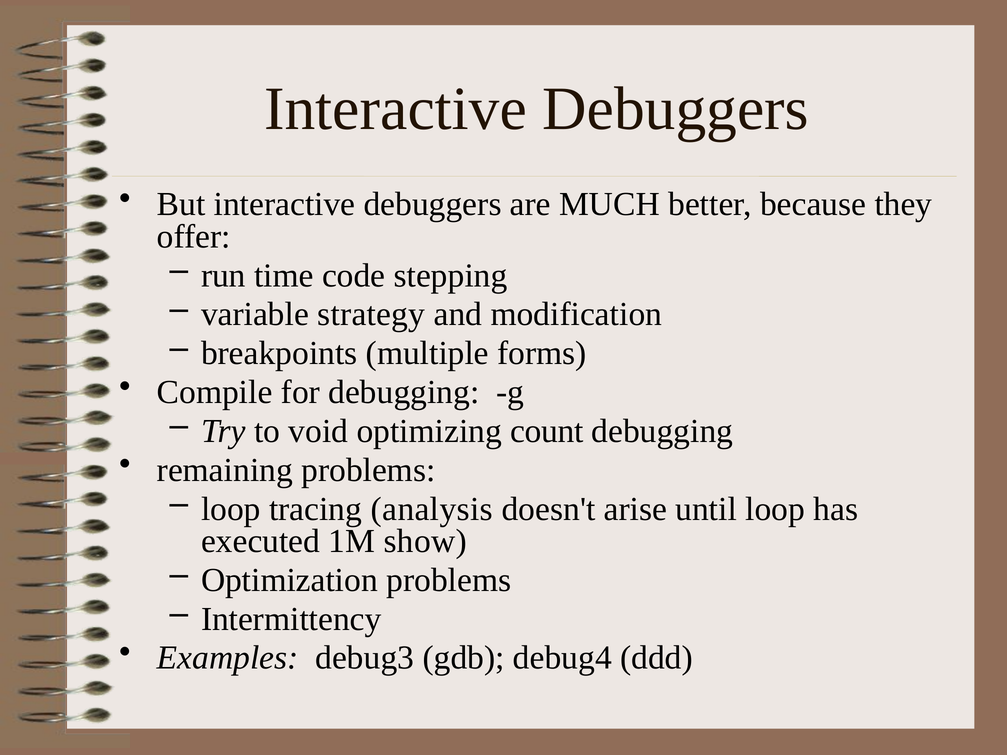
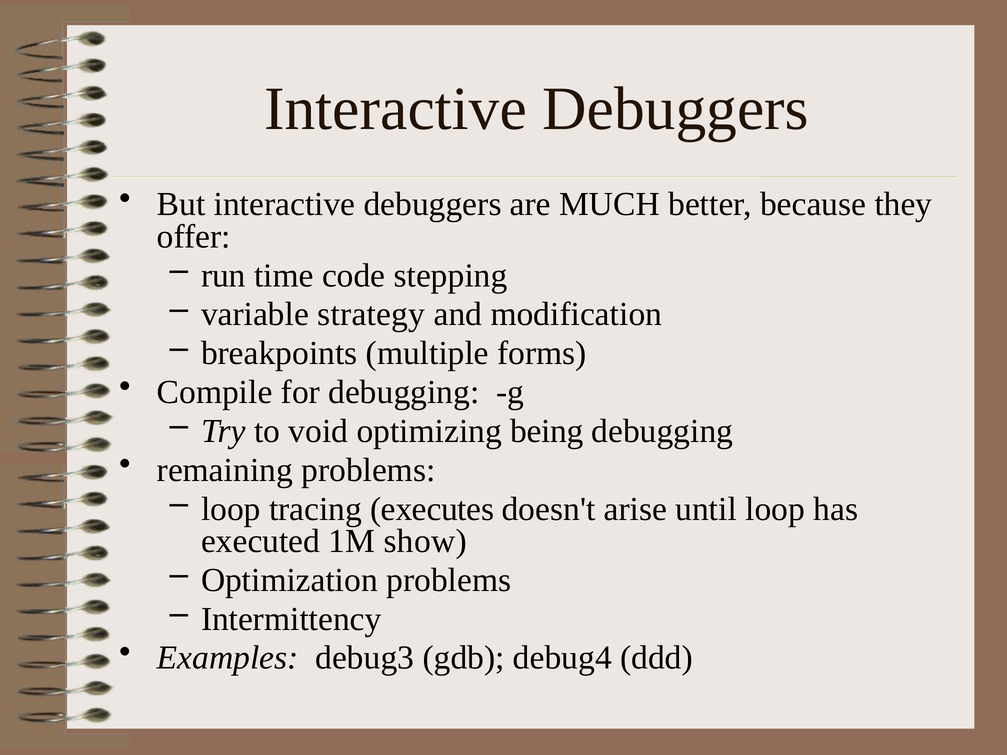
count: count -> being (547, 431)
analysis: analysis -> executes (432, 509)
